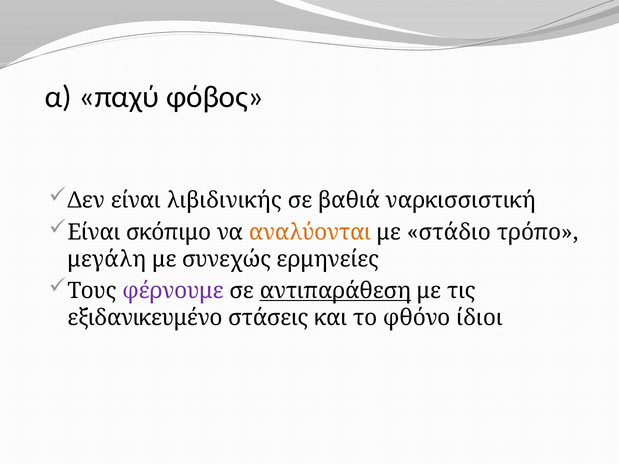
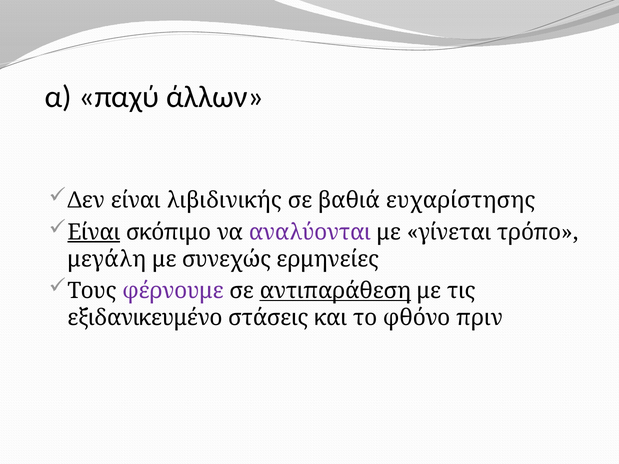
φόβος: φόβος -> άλλων (215, 97)
ναρκισσιστική: ναρκισσιστική -> ευχαρίστησης (461, 200)
Είναι underline: none -> present (94, 232)
αναλύονται colour: orange -> purple (310, 232)
στάδιο: στάδιο -> γίνεται (449, 232)
ίδιοι: ίδιοι -> πριν (480, 318)
